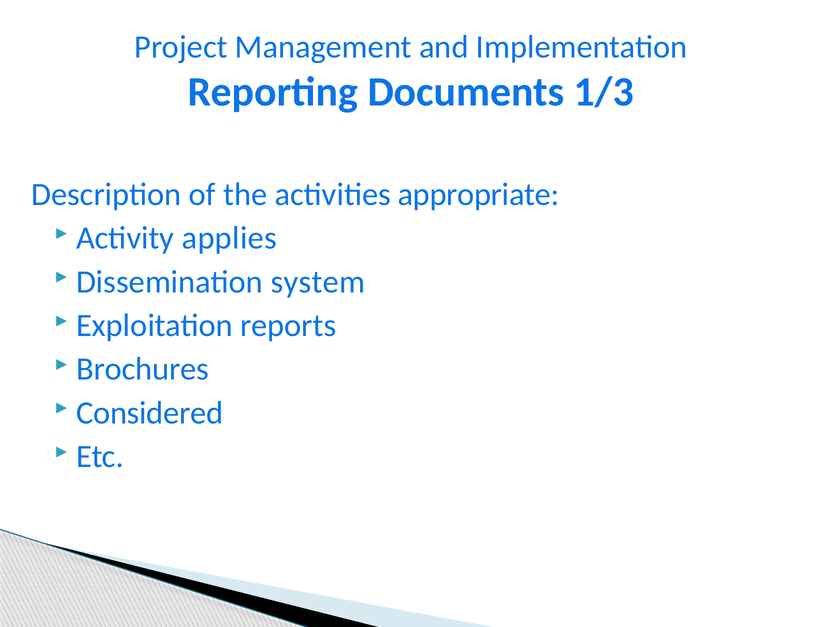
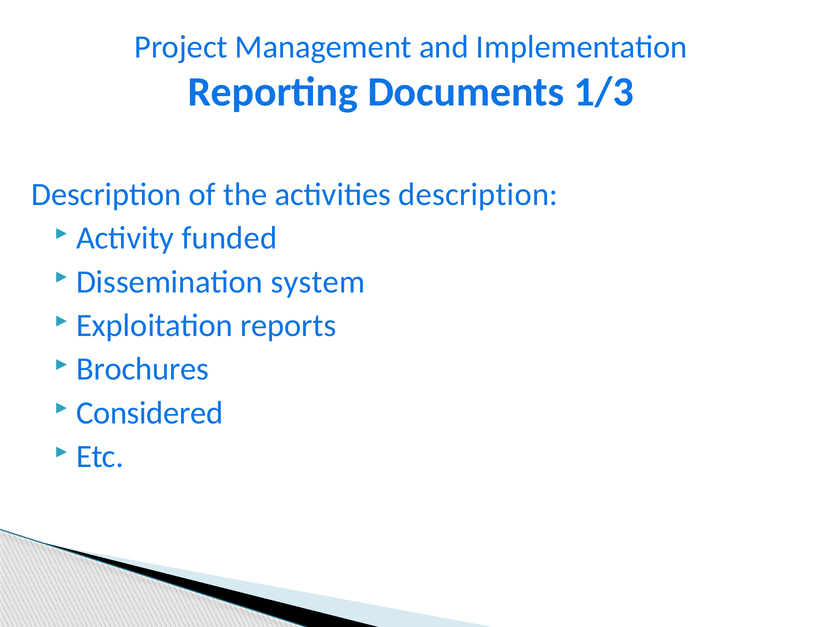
activities appropriate: appropriate -> description (478, 195)
applies: applies -> funded (229, 238)
